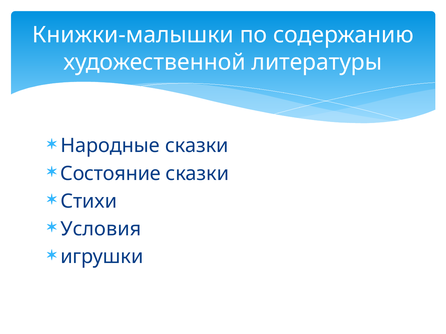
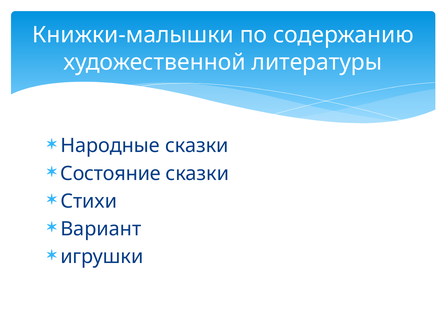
Условия: Условия -> Вариант (101, 229)
